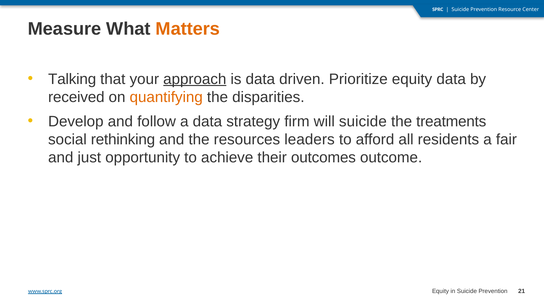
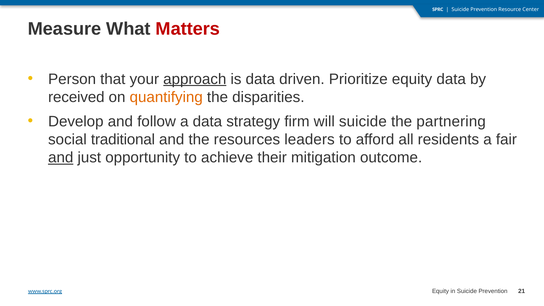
Matters colour: orange -> red (188, 29)
Talking: Talking -> Person (72, 79)
treatments: treatments -> partnering (451, 121)
rethinking: rethinking -> traditional (123, 140)
and underline: none -> present (61, 158)
outcomes: outcomes -> mitigation (323, 158)
